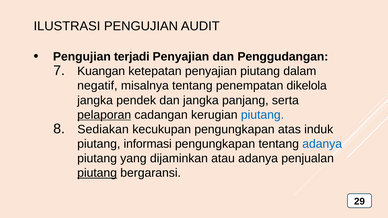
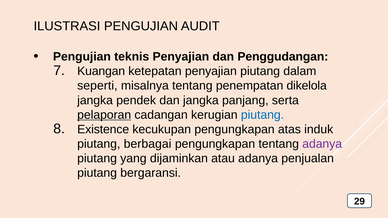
terjadi: terjadi -> teknis (132, 57)
negatif: negatif -> seperti (97, 86)
Sediakan: Sediakan -> Existence (103, 129)
informasi: informasi -> berbagai (148, 144)
adanya colour: blue -> purple (322, 144)
piutang underline: present -> none (97, 173)
